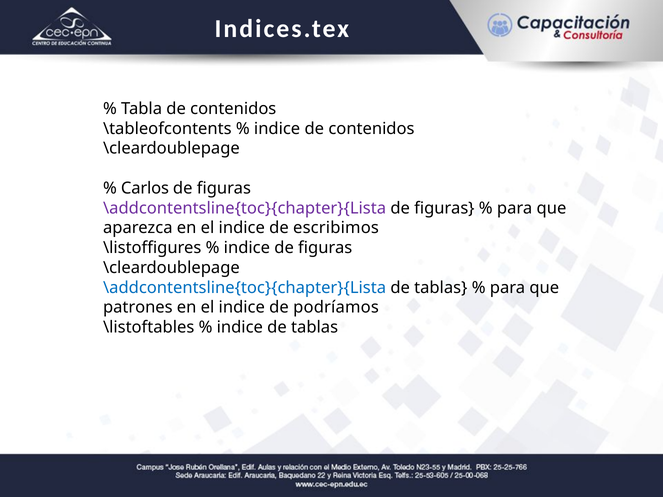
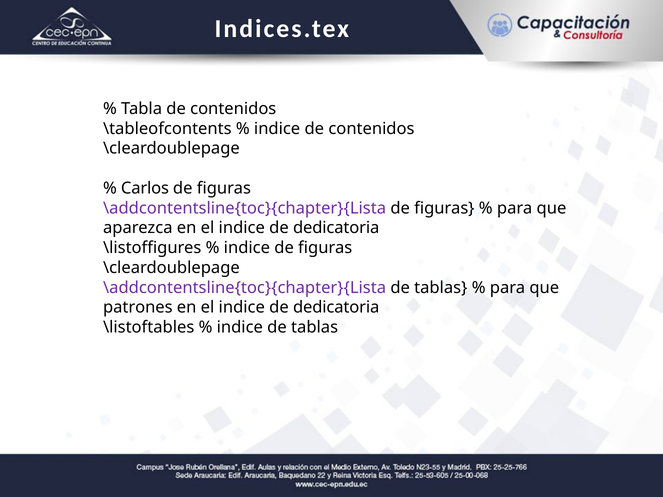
escribimos: escribimos -> dedicatoria (336, 228)
\addcontentsline{toc}{chapter}{Lista colour: blue -> purple (245, 288)
podríamos: podríamos -> dedicatoria (336, 308)
